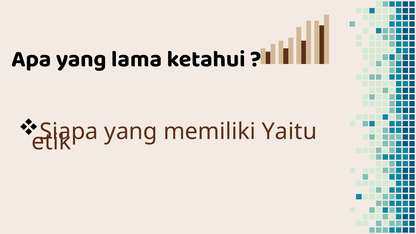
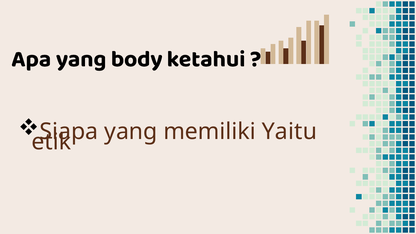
lama: lama -> body (137, 59)
